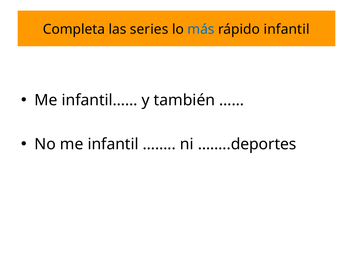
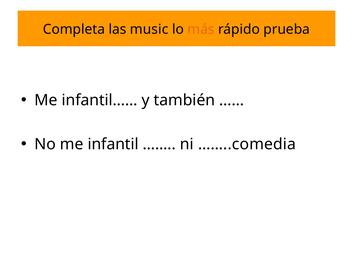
series: series -> music (149, 29)
más colour: blue -> orange (201, 29)
rápido infantil: infantil -> prueba (287, 29)
……..deportes: ……..deportes -> ……..comedia (247, 144)
